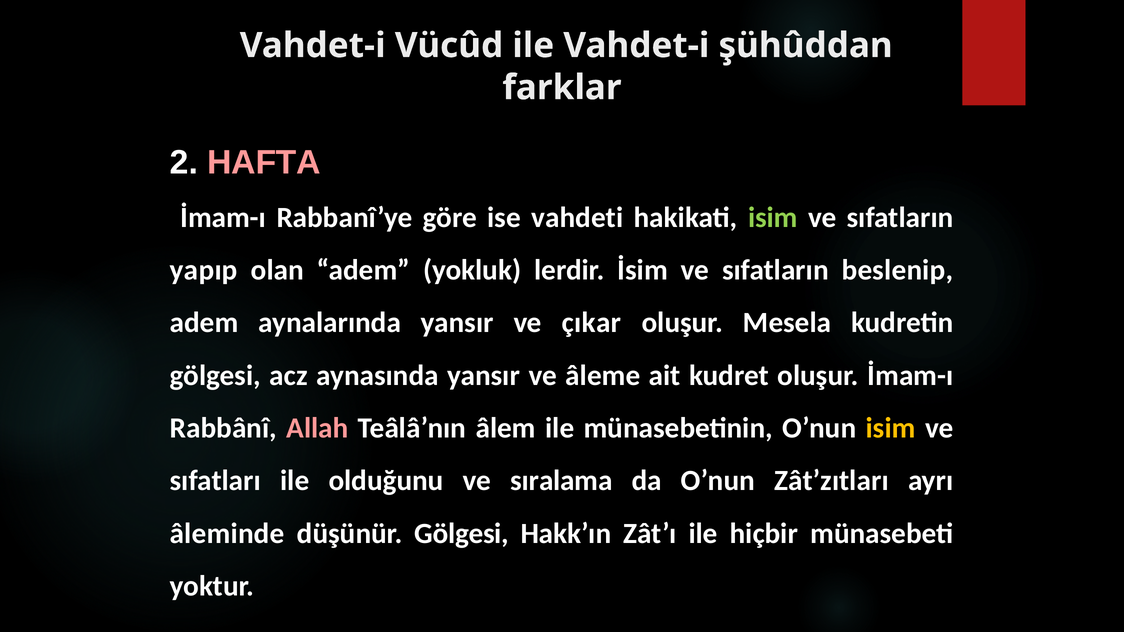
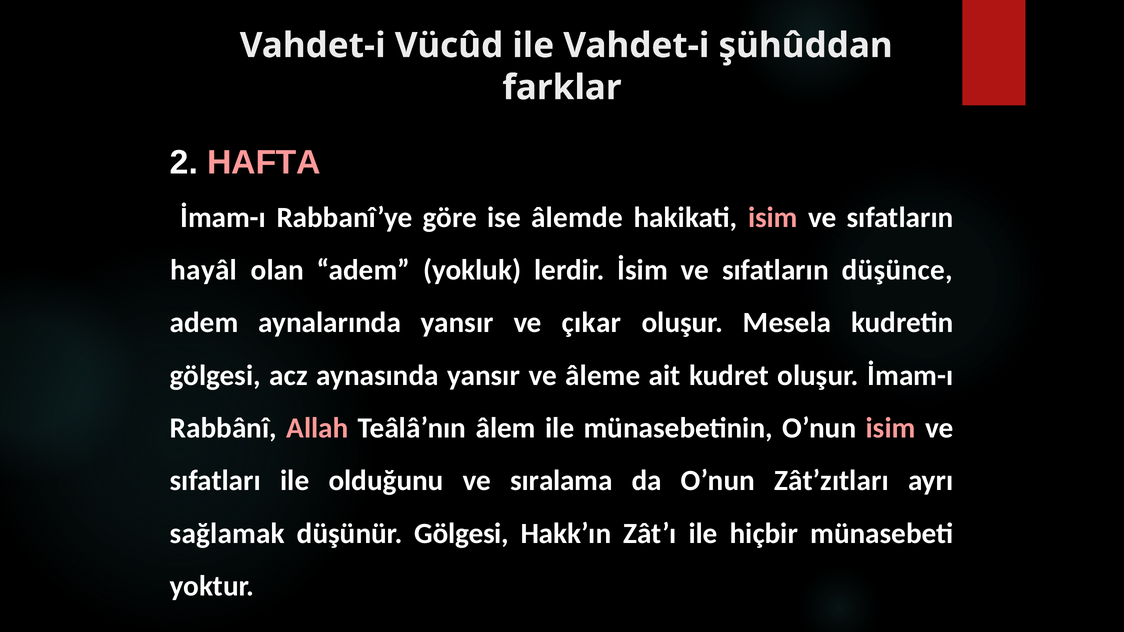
vahdeti: vahdeti -> âlemde (577, 218)
isim colour: light green -> pink (773, 218)
yapıp: yapıp -> hayâl (204, 270)
beslenip: beslenip -> düşünce (897, 270)
isim colour: yellow -> pink (891, 428)
âleminde: âleminde -> sağlamak (227, 534)
